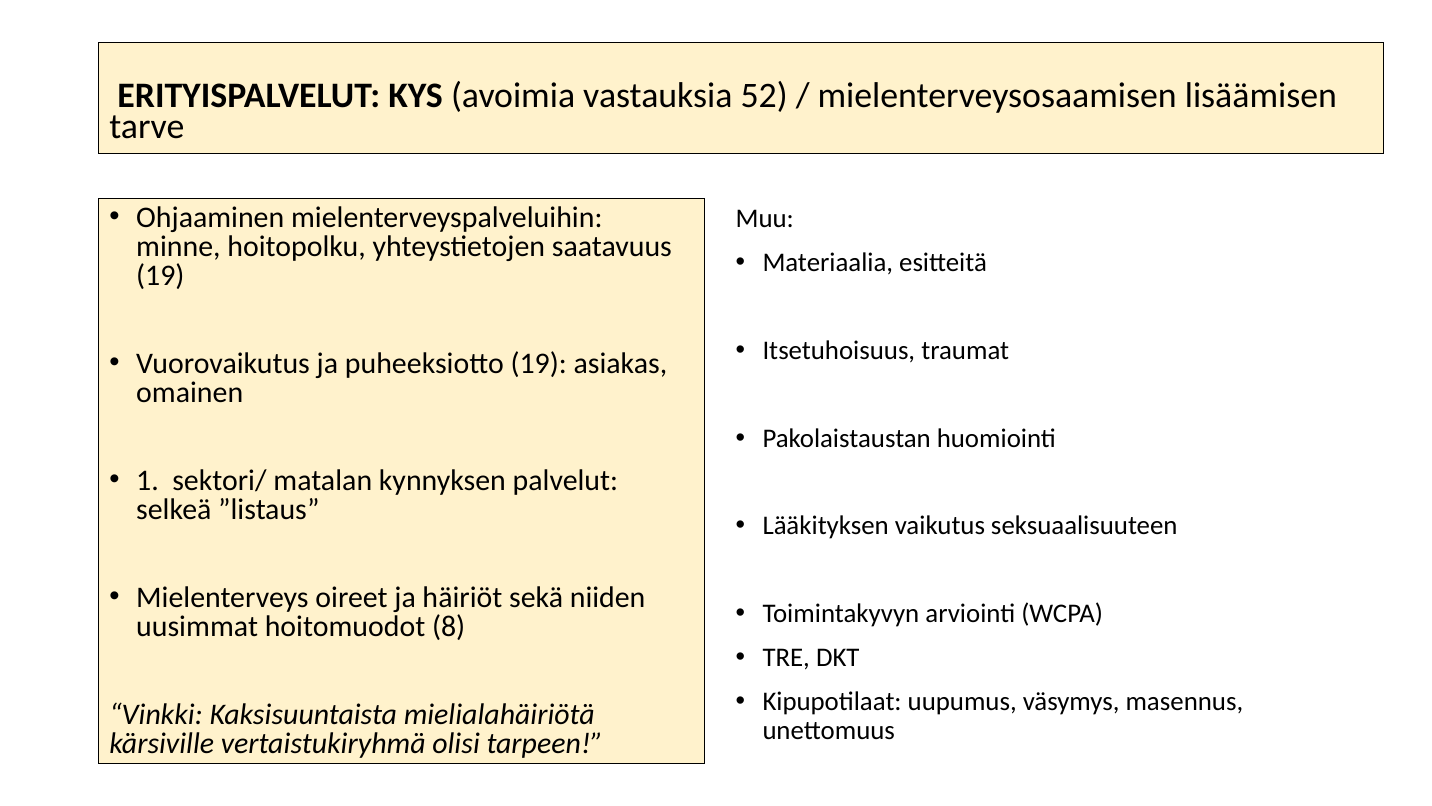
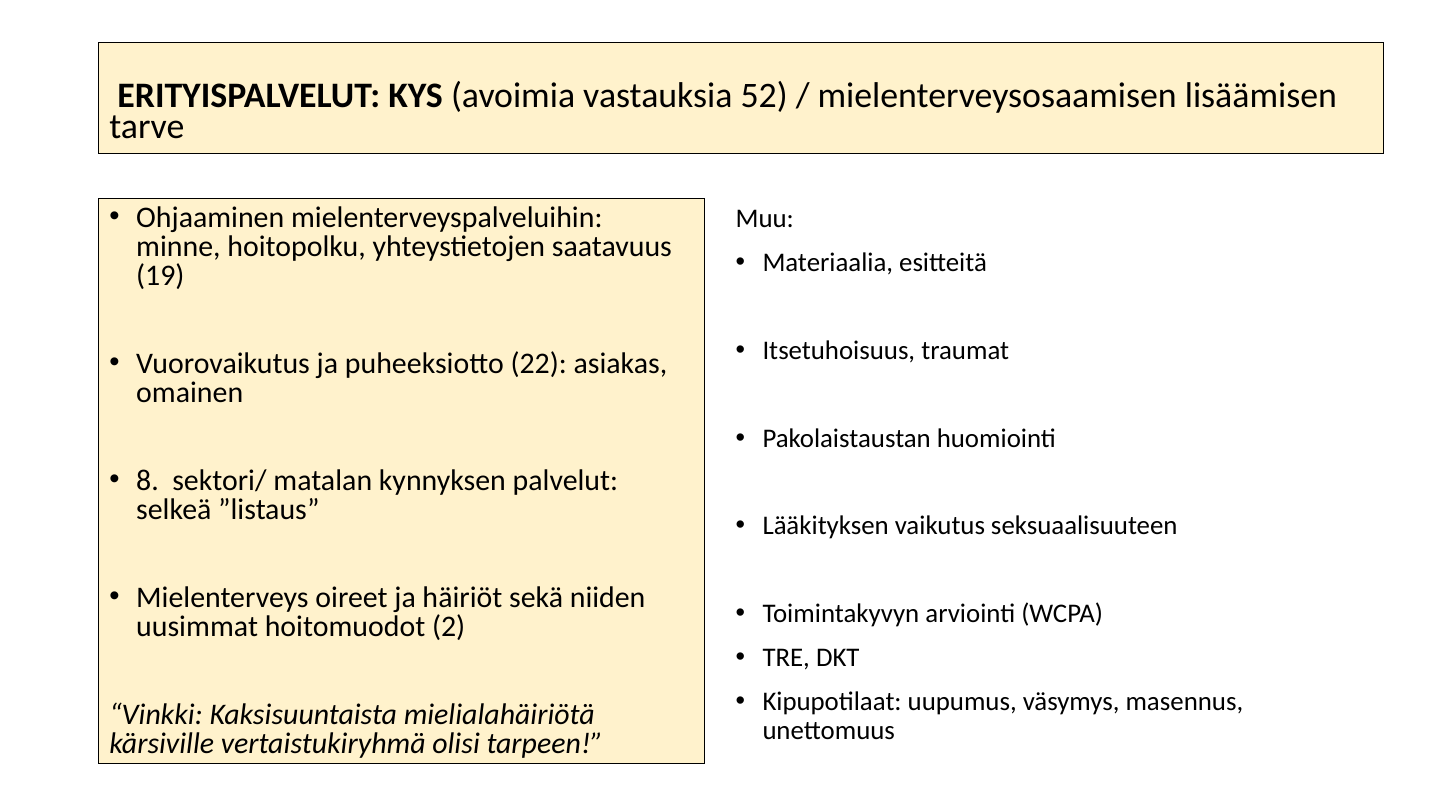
puheeksiotto 19: 19 -> 22 (539, 363)
1: 1 -> 8 (148, 480)
8: 8 -> 2 (449, 626)
